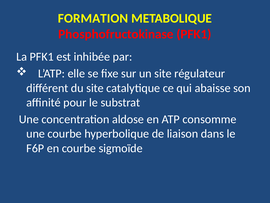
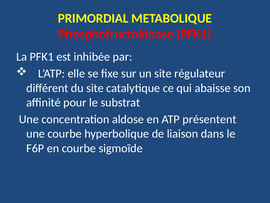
FORMATION: FORMATION -> PRIMORDIAL (93, 18)
consomme: consomme -> présentent (210, 119)
